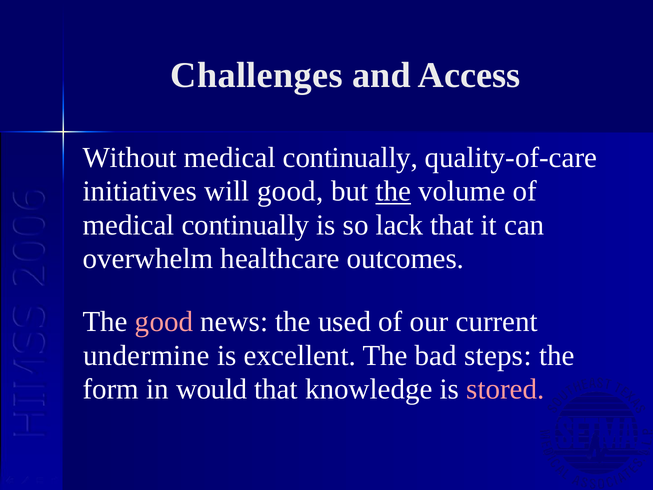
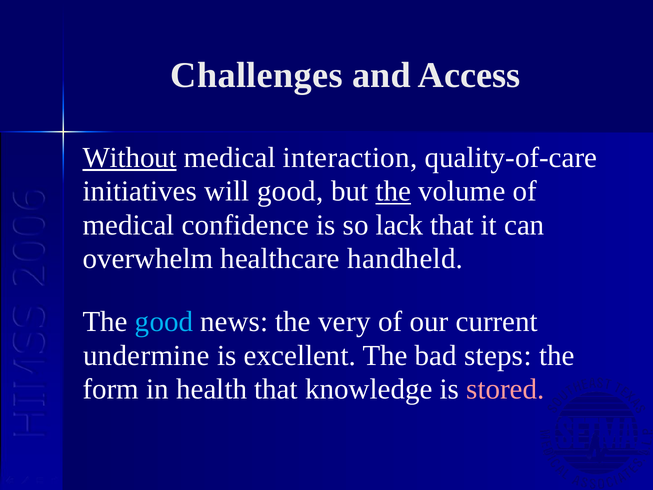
Without underline: none -> present (130, 157)
continually: continually -> interaction (350, 157)
continually: continually -> confidence (245, 225)
outcomes: outcomes -> handheld (405, 258)
good colour: pink -> light blue (164, 322)
used: used -> very (344, 322)
would: would -> health (212, 389)
